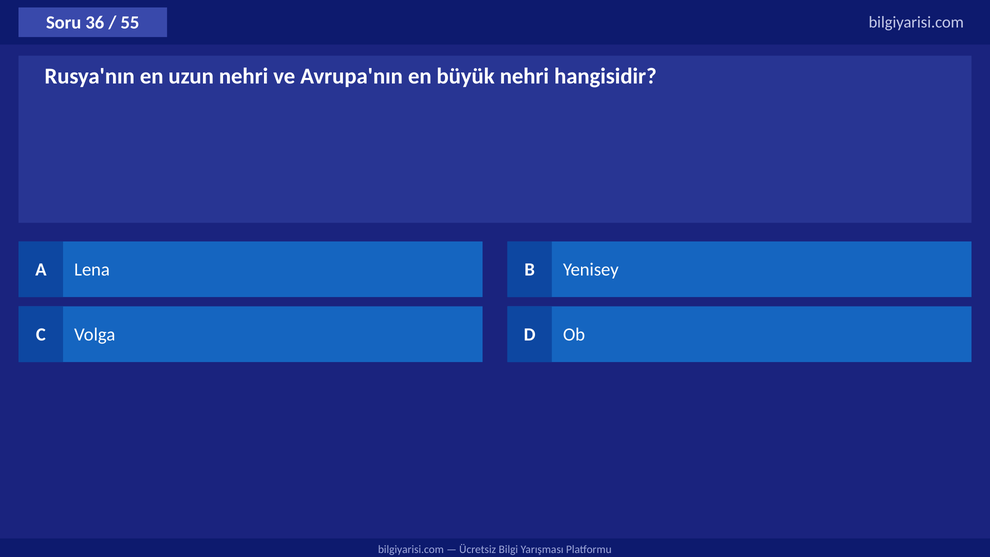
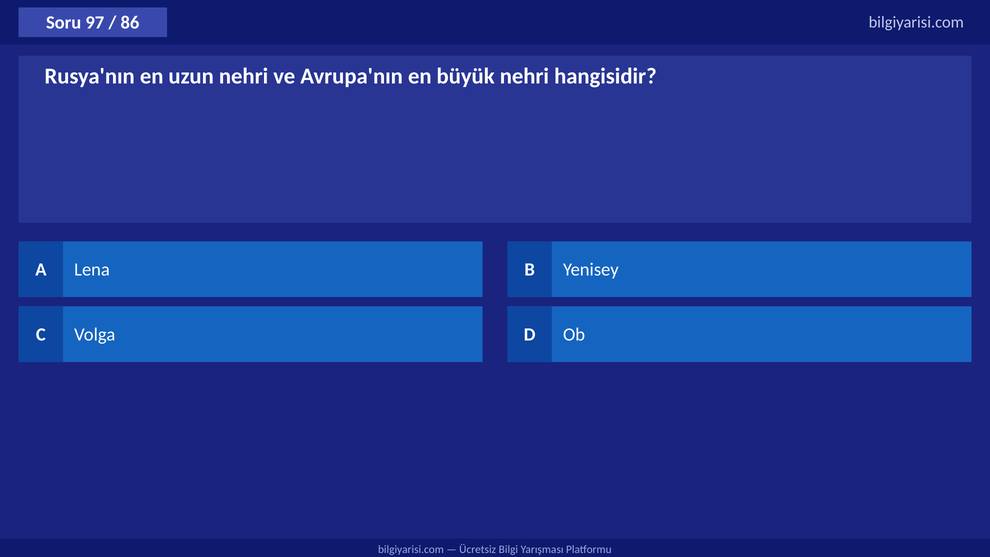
36: 36 -> 97 (95, 23)
55: 55 -> 86 (130, 23)
